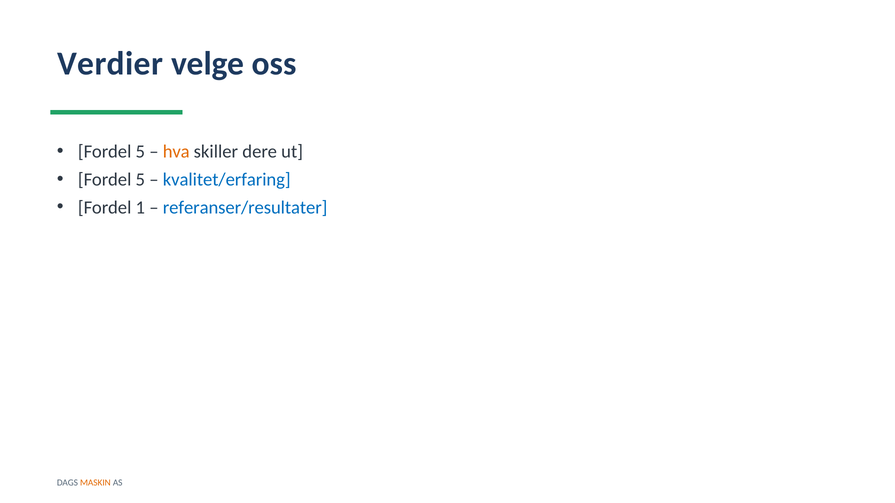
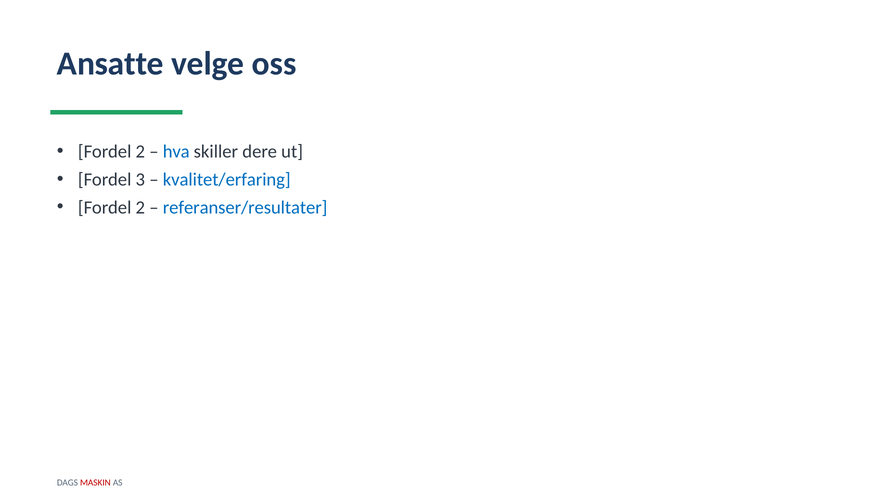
Verdier: Verdier -> Ansatte (110, 64)
5: 5 -> 2 (140, 152)
hva colour: orange -> blue (176, 152)
5: 5 -> 3 (140, 180)
1: 1 -> 2 (140, 208)
MASKIN colour: orange -> red (95, 483)
